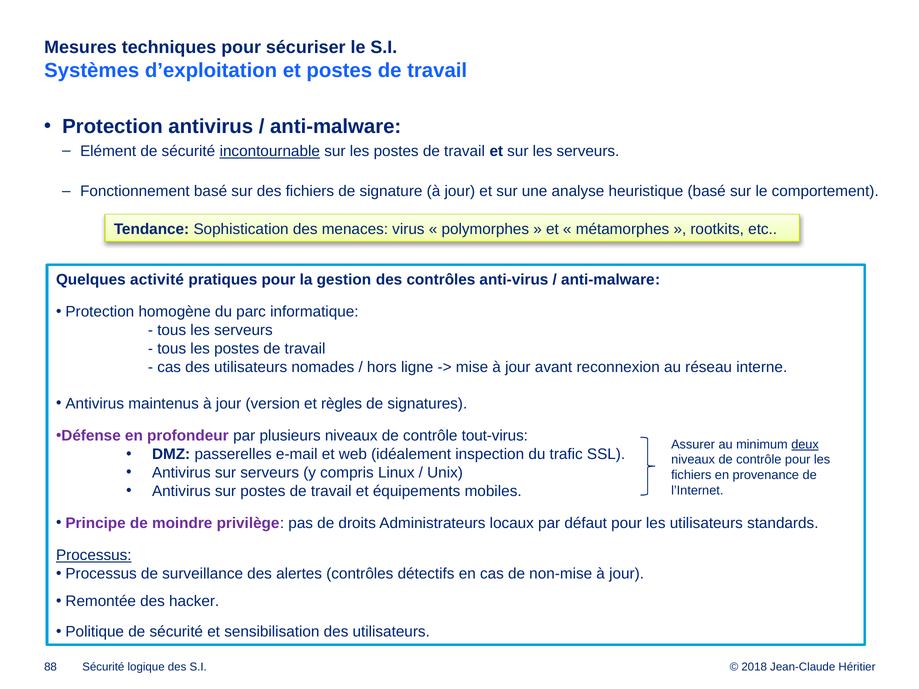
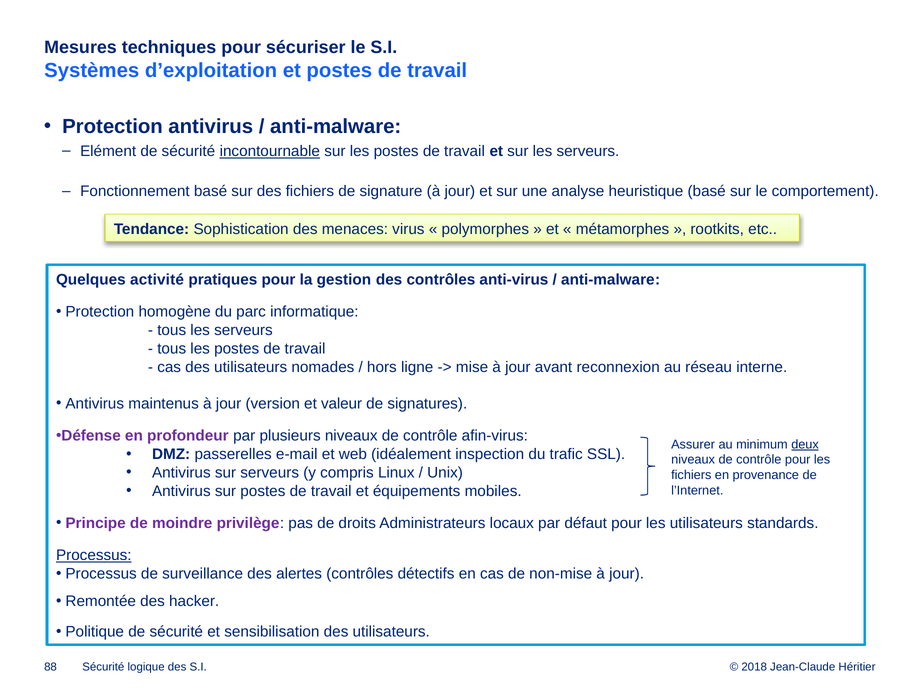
règles: règles -> valeur (342, 404)
tout-virus: tout-virus -> afin-virus (495, 436)
